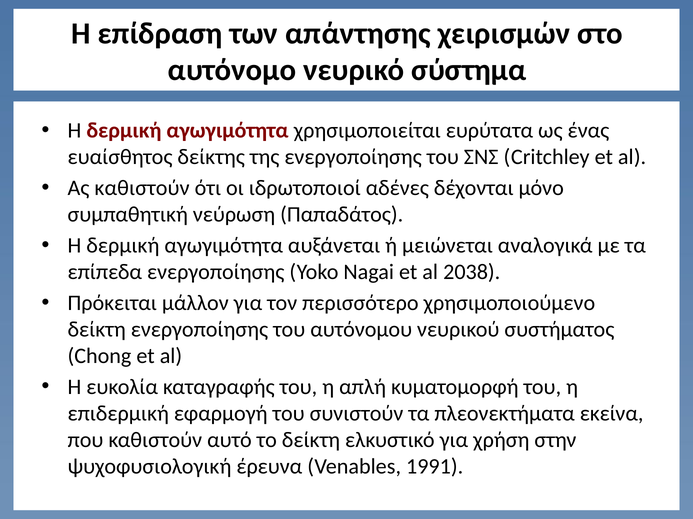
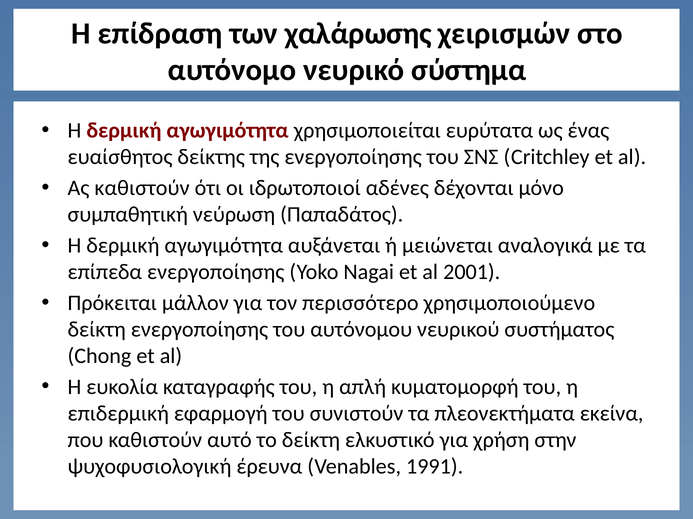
απάντησης: απάντησης -> χαλάρωσης (358, 33)
2038: 2038 -> 2001 (472, 272)
